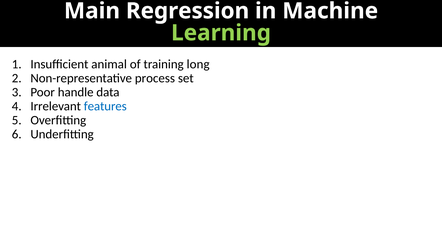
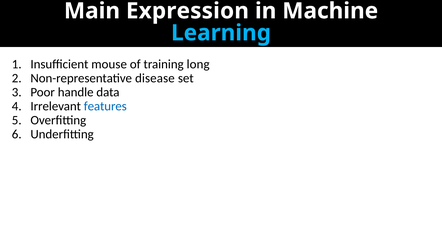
Regression: Regression -> Expression (187, 11)
Learning colour: light green -> light blue (221, 33)
animal: animal -> mouse (109, 64)
process: process -> disease (155, 78)
